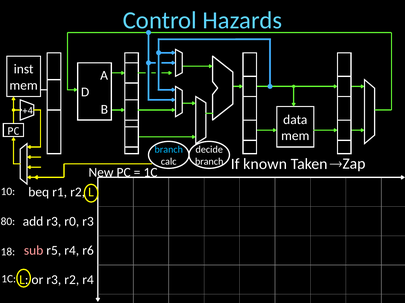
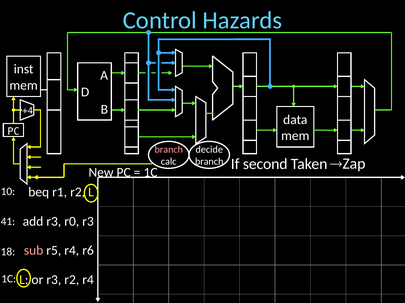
branch colour: light blue -> pink (169, 150)
known: known -> second (265, 164)
80: 80 -> 41 (8, 222)
